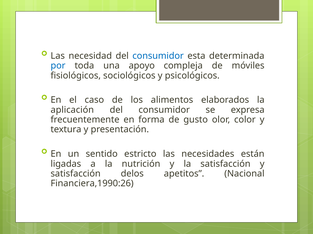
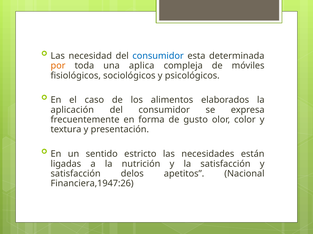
por colour: blue -> orange (58, 66)
apoyo: apoyo -> aplica (142, 66)
Financiera,1990:26: Financiera,1990:26 -> Financiera,1947:26 (92, 184)
